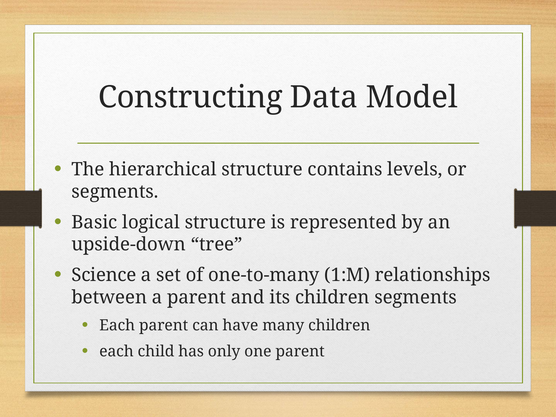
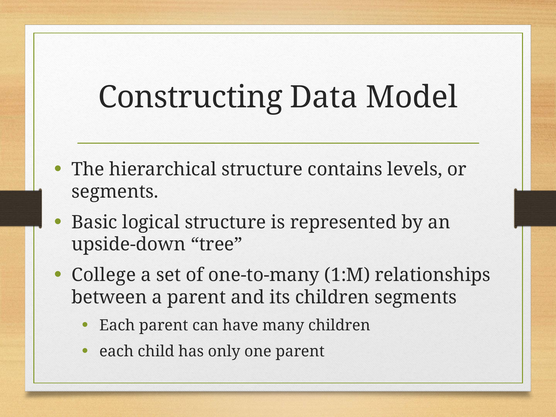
Science: Science -> College (104, 275)
